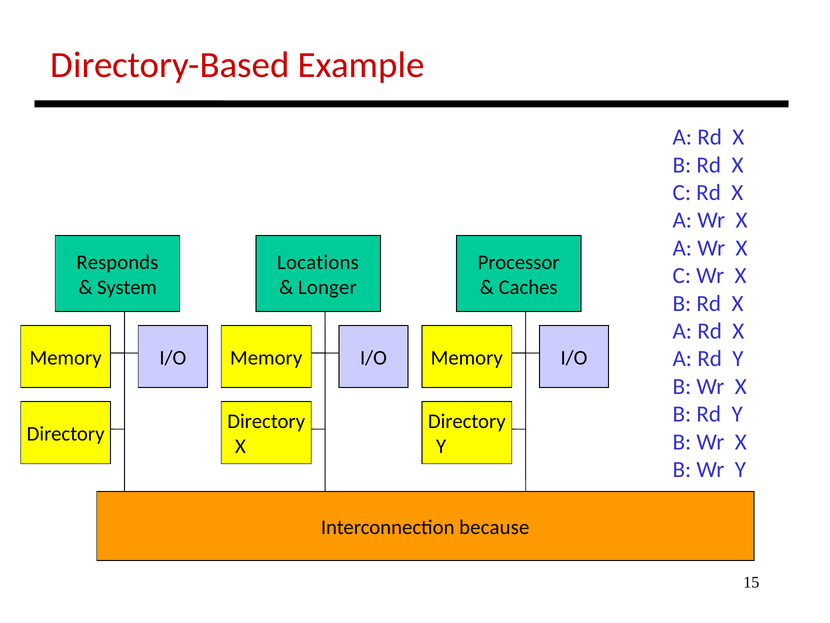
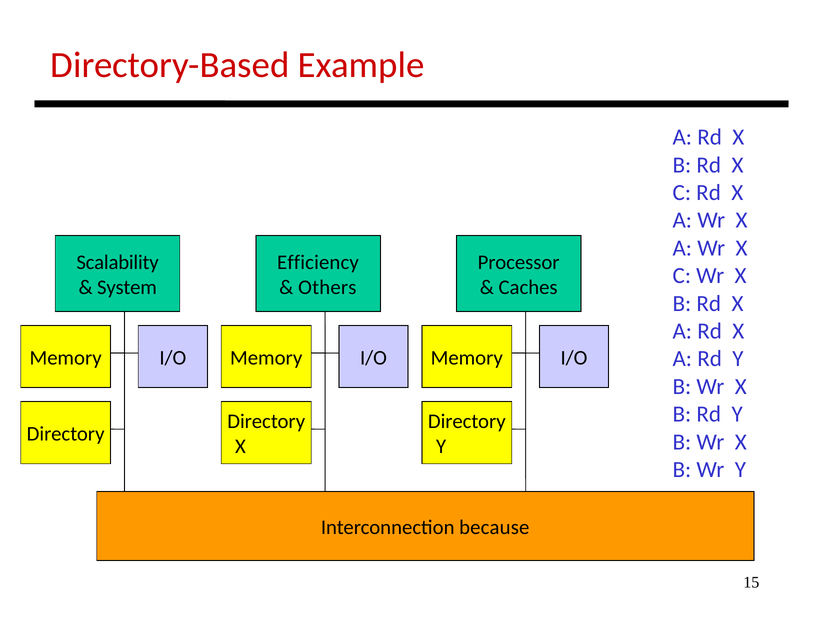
Responds: Responds -> Scalability (118, 262)
Locations: Locations -> Efficiency (318, 262)
Longer: Longer -> Others (327, 287)
